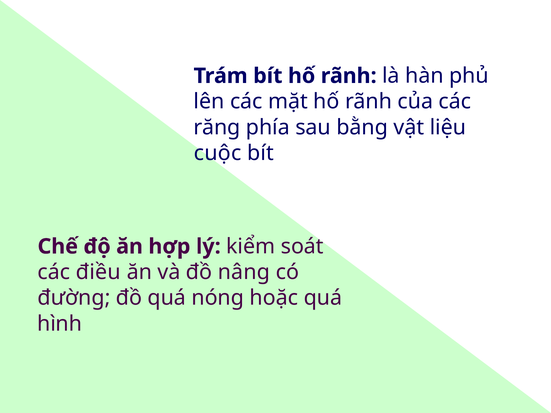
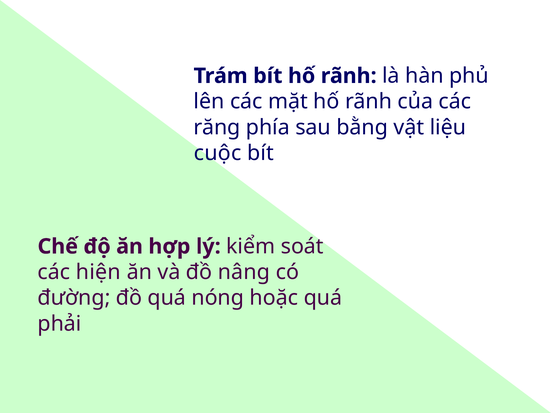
điều: điều -> hiện (98, 272)
hình: hình -> phải (60, 324)
